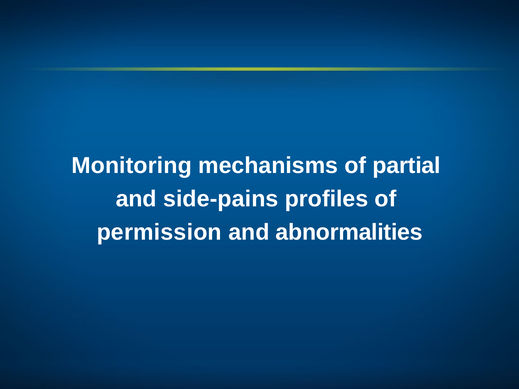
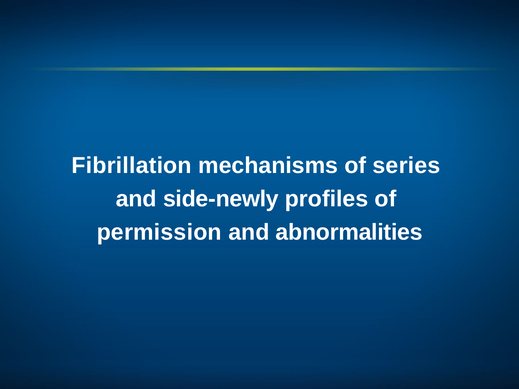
Monitoring: Monitoring -> Fibrillation (132, 166)
partial: partial -> series (406, 166)
side-pains: side-pains -> side-newly (221, 199)
